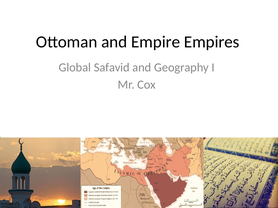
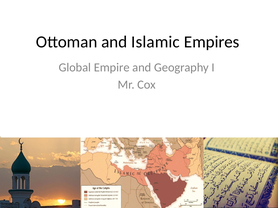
Empire: Empire -> Islamic (155, 42)
Safavid: Safavid -> Empire (112, 68)
